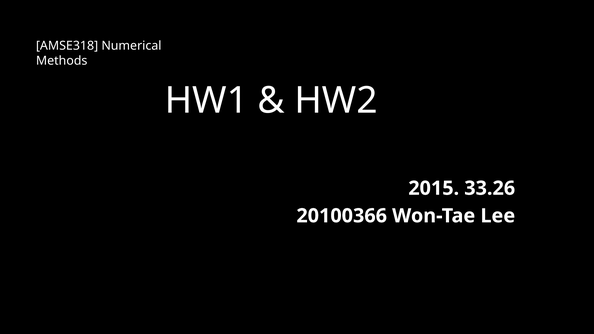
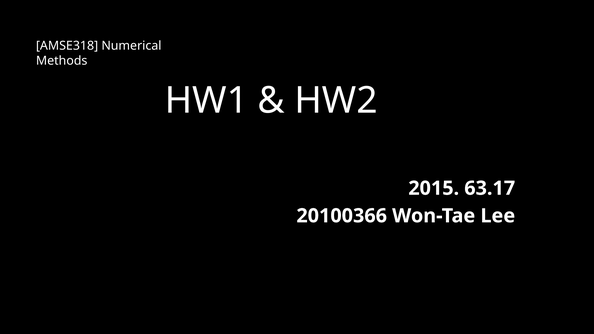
33.26: 33.26 -> 63.17 (490, 188)
